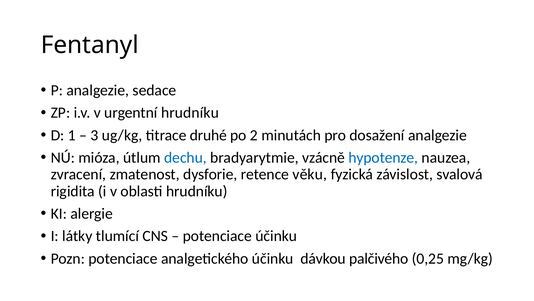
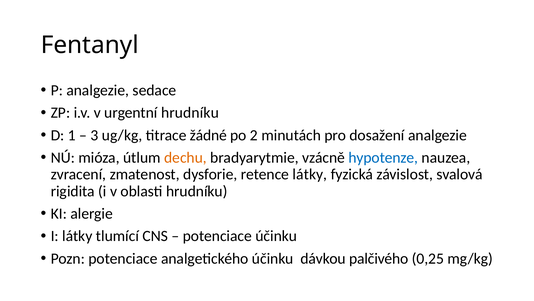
druhé: druhé -> žádné (208, 135)
dechu colour: blue -> orange (185, 157)
retence věku: věku -> látky (310, 174)
